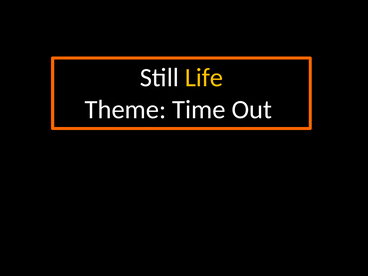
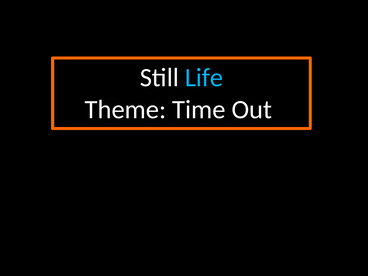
Life colour: yellow -> light blue (204, 78)
